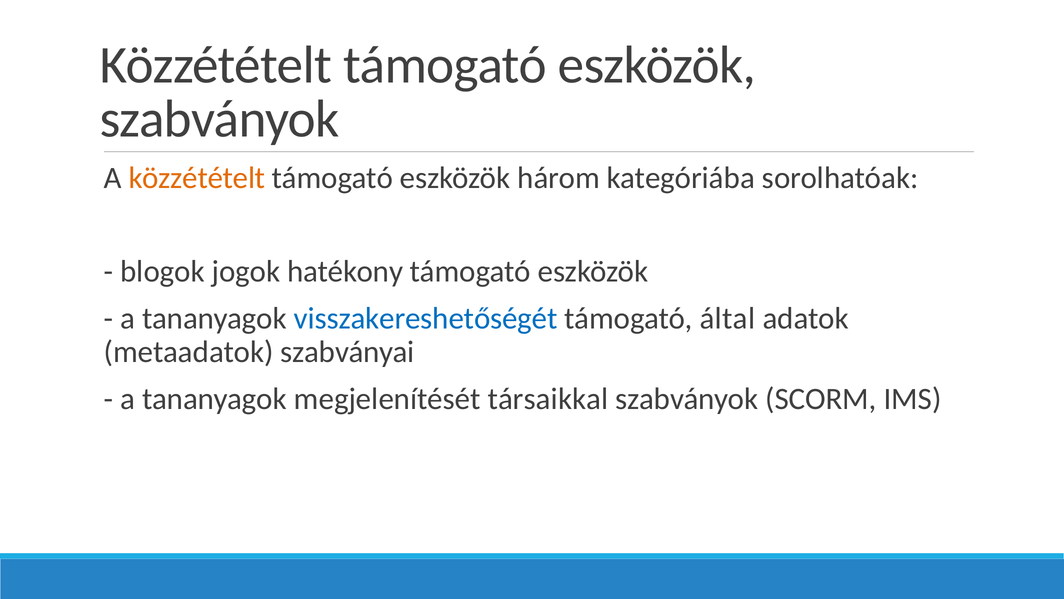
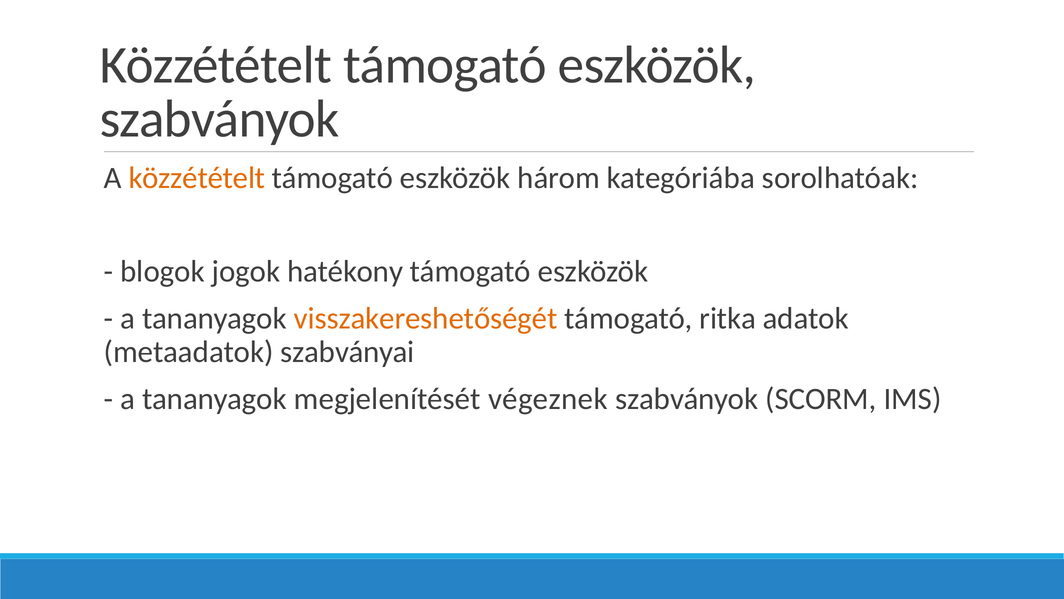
visszakereshetőségét colour: blue -> orange (426, 318)
által: által -> ritka (728, 318)
társaikkal: társaikkal -> végeznek (548, 398)
